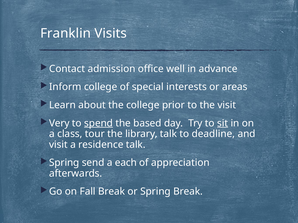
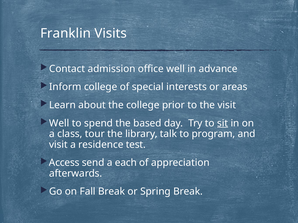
Very: Very -> Well (59, 123)
spend underline: present -> none (99, 123)
deadline: deadline -> program (213, 134)
residence talk: talk -> test (136, 145)
Spring: Spring -> Access (64, 163)
